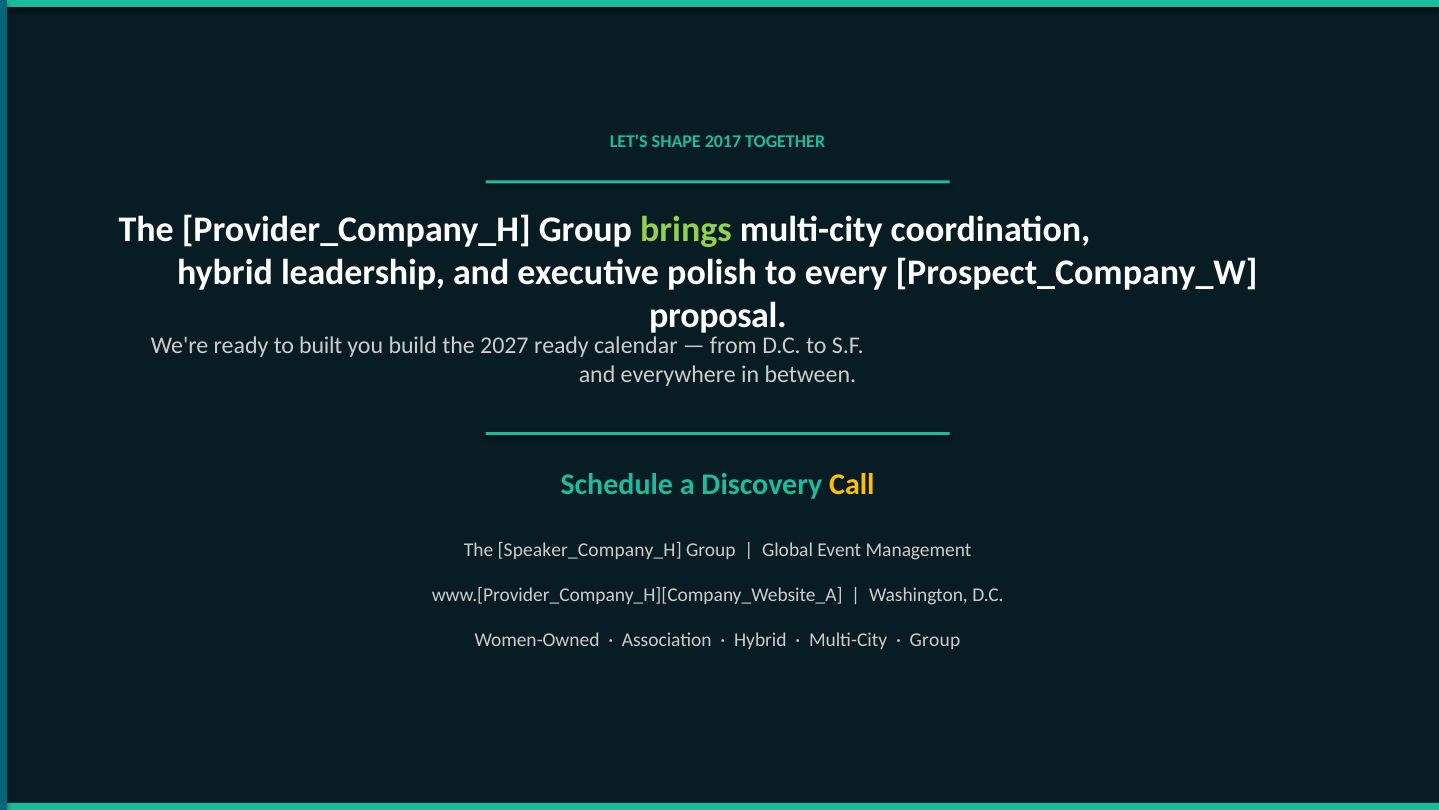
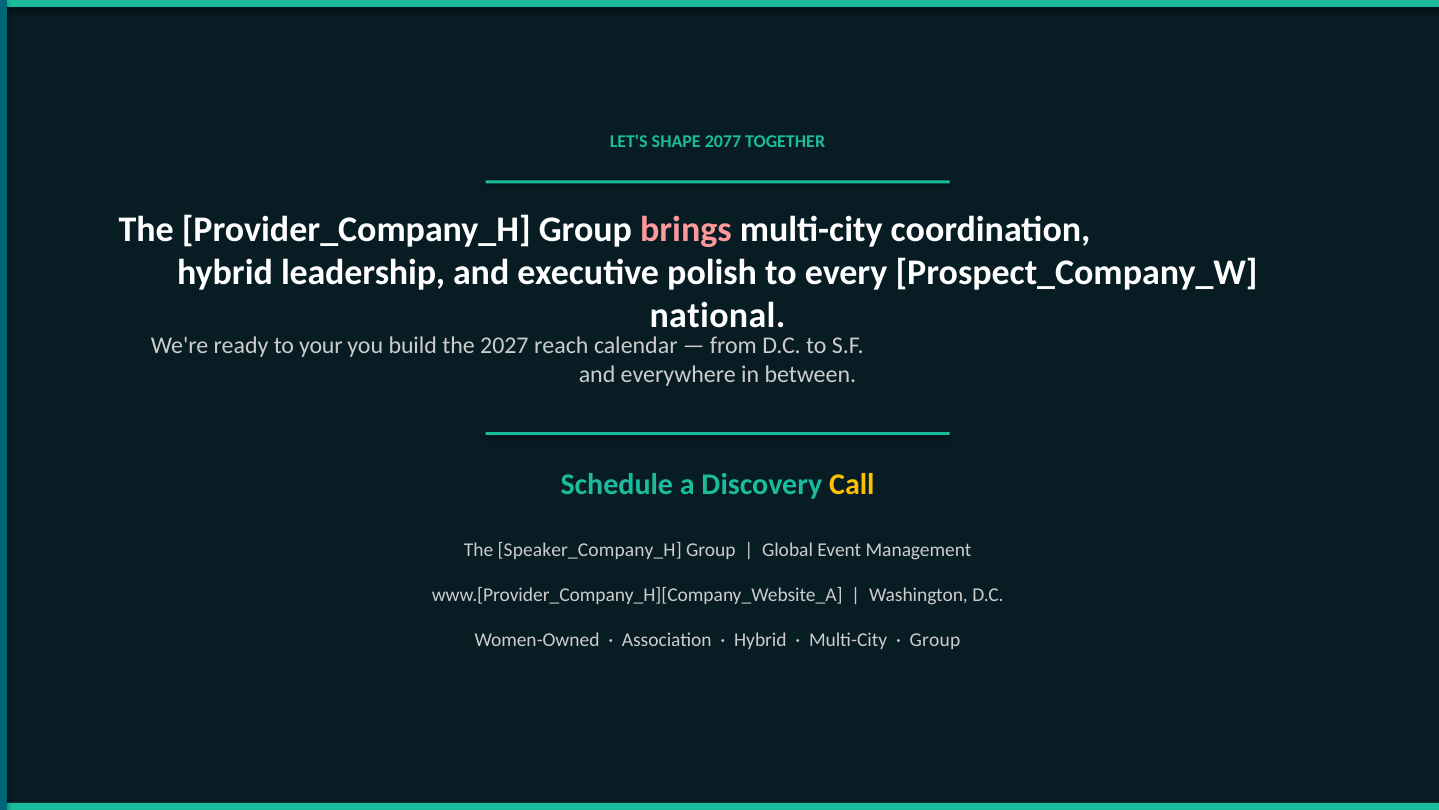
2017: 2017 -> 2077 (723, 141)
brings colour: light green -> pink (686, 229)
proposal: proposal -> national (718, 315)
built: built -> your (321, 345)
2027 ready: ready -> reach (561, 345)
